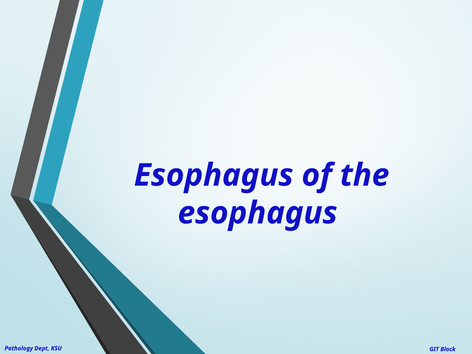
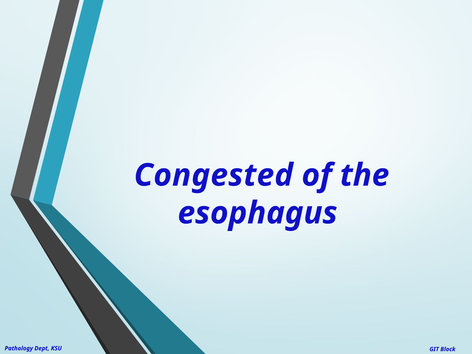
Esophagus: Esophagus -> Congested (214, 175)
